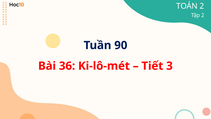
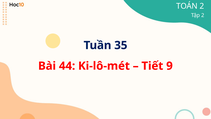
90: 90 -> 35 (121, 45)
36: 36 -> 44 (67, 66)
3: 3 -> 9 (169, 66)
